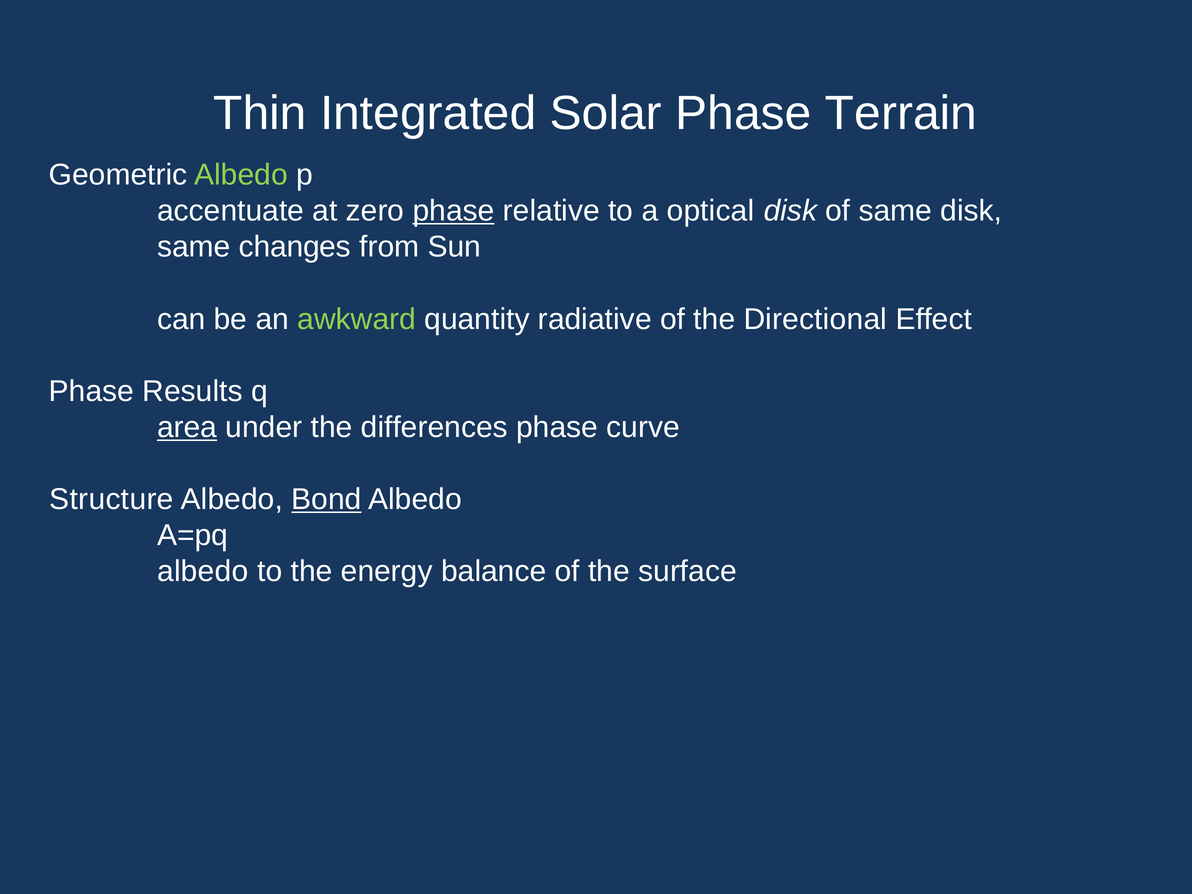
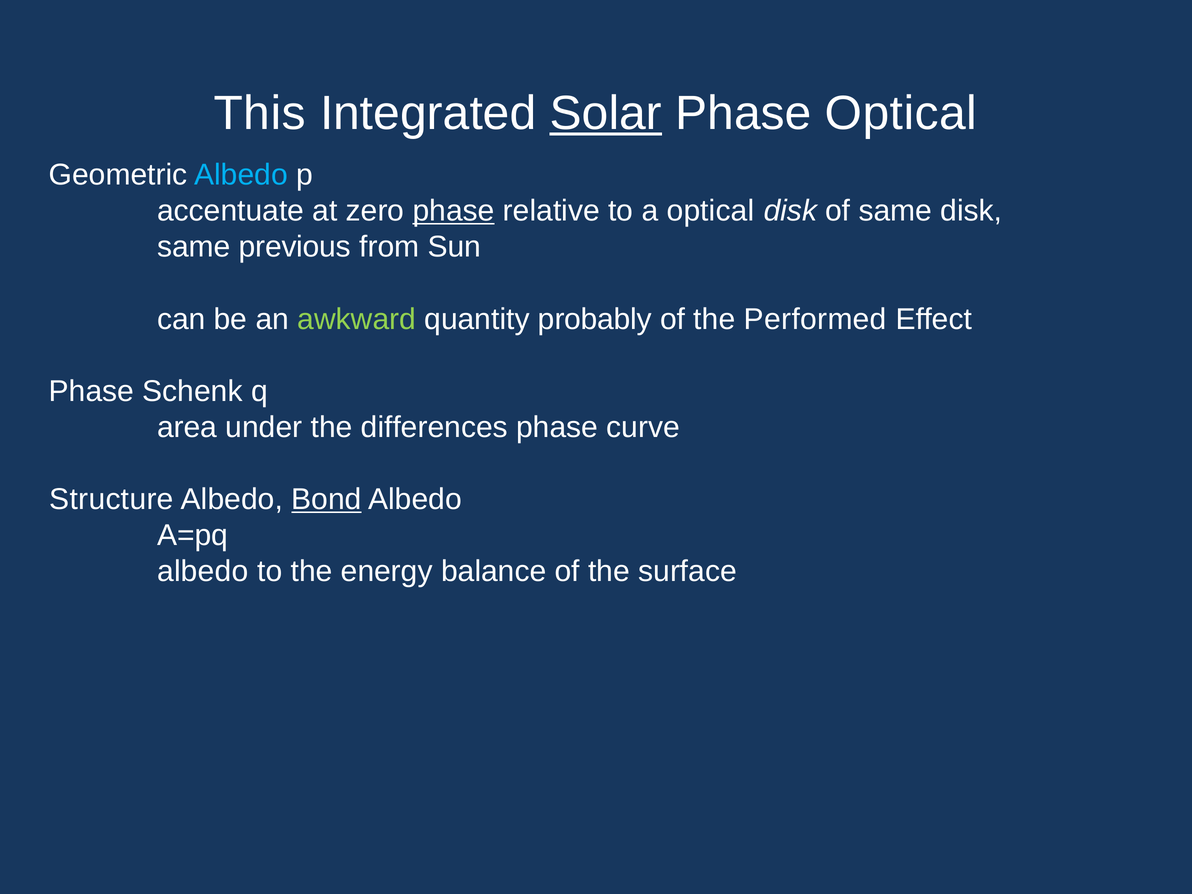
Thin: Thin -> This (260, 114)
Solar underline: none -> present (606, 114)
Phase Terrain: Terrain -> Optical (901, 114)
Albedo colour: light green -> light blue (241, 175)
changes: changes -> previous (295, 247)
radiative: radiative -> probably (595, 319)
Directional: Directional -> Performed (815, 319)
Results: Results -> Schenk (193, 391)
area underline: present -> none (187, 427)
